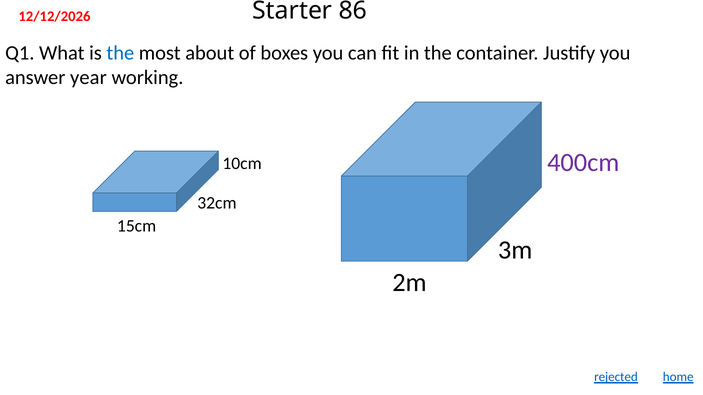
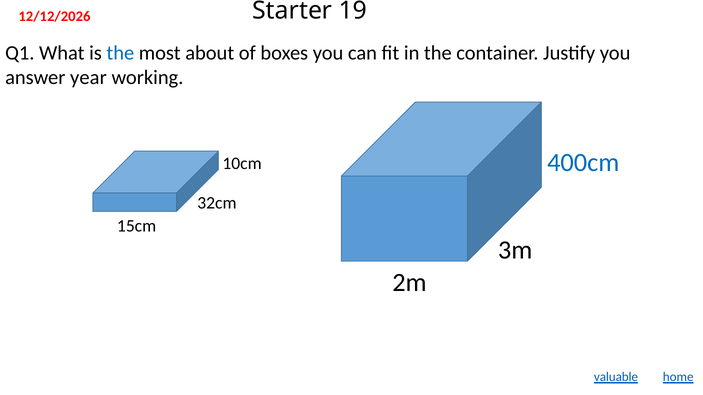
86: 86 -> 19 (353, 11)
400cm colour: purple -> blue (583, 163)
rejected: rejected -> valuable (616, 378)
